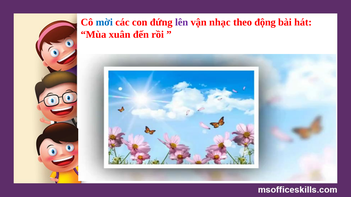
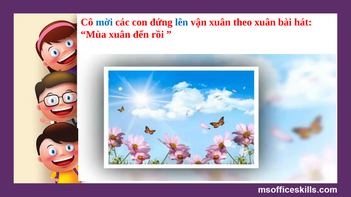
lên colour: purple -> blue (182, 22)
vận nhạc: nhạc -> xuân (220, 22)
theo động: động -> xuân (265, 22)
